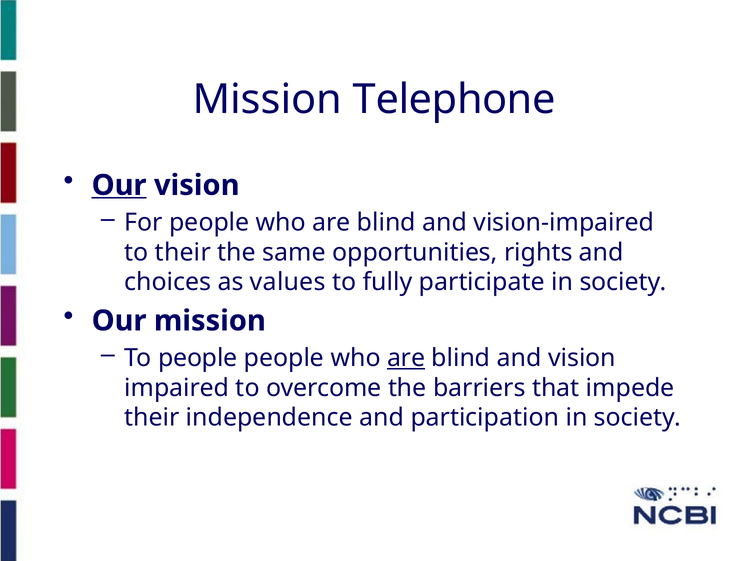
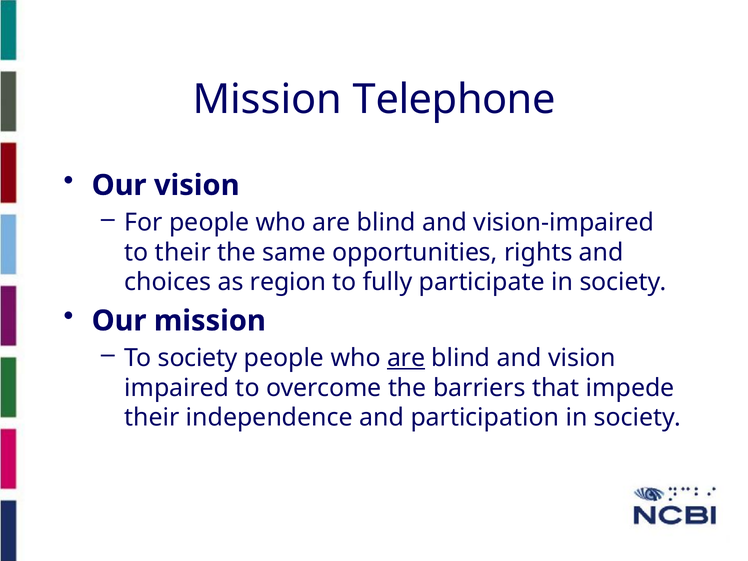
Our underline: present -> none (119, 185)
values: values -> region (288, 282)
To people: people -> society (198, 358)
